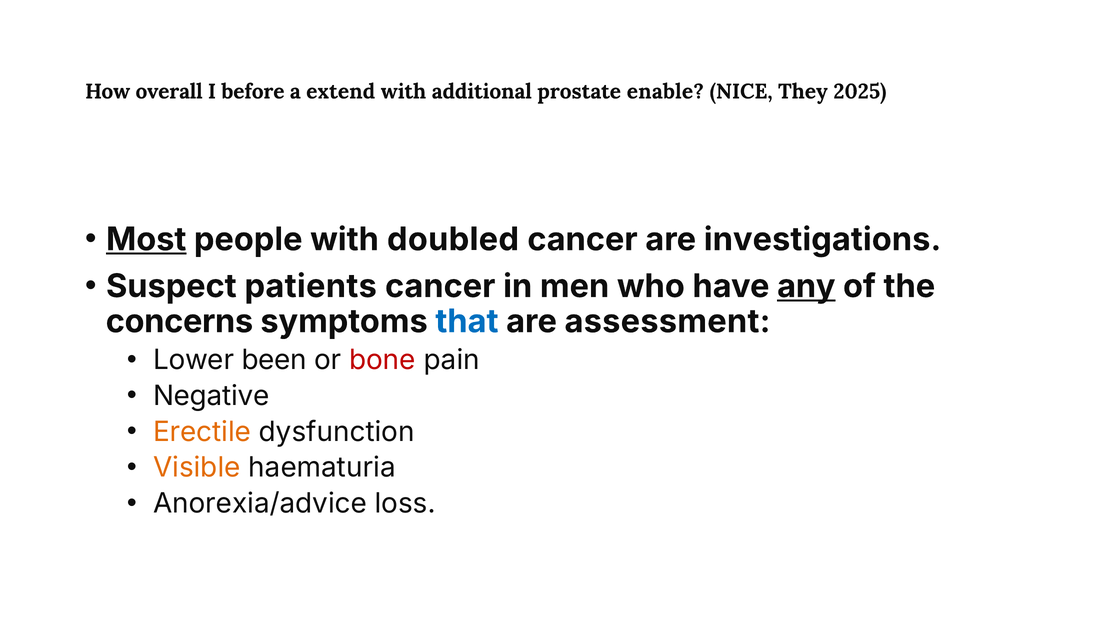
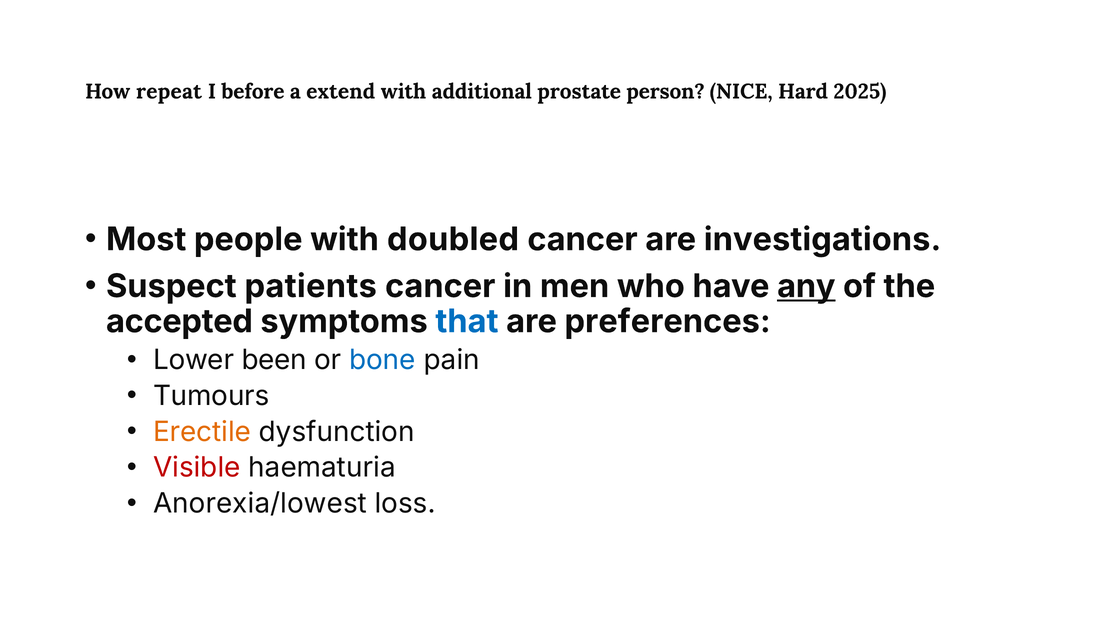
overall: overall -> repeat (169, 91)
enable: enable -> person (666, 91)
They: They -> Hard (803, 91)
Most underline: present -> none (146, 239)
concerns: concerns -> accepted (179, 321)
assessment: assessment -> preferences (668, 321)
bone colour: red -> blue (382, 360)
Negative: Negative -> Tumours (211, 396)
Visible colour: orange -> red (197, 468)
Anorexia/advice: Anorexia/advice -> Anorexia/lowest (260, 503)
